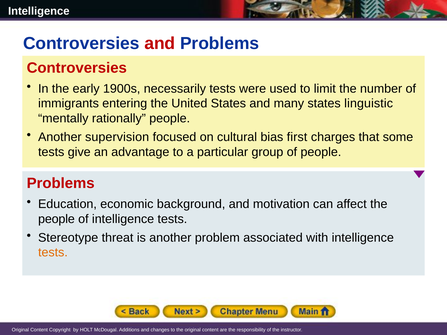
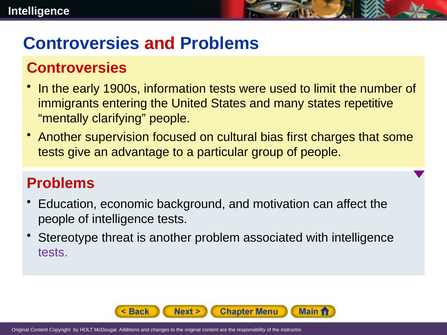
necessarily: necessarily -> information (175, 89)
linguistic: linguistic -> repetitive (369, 104)
rationally: rationally -> clarifying (119, 119)
tests colour: orange -> purple (53, 253)
